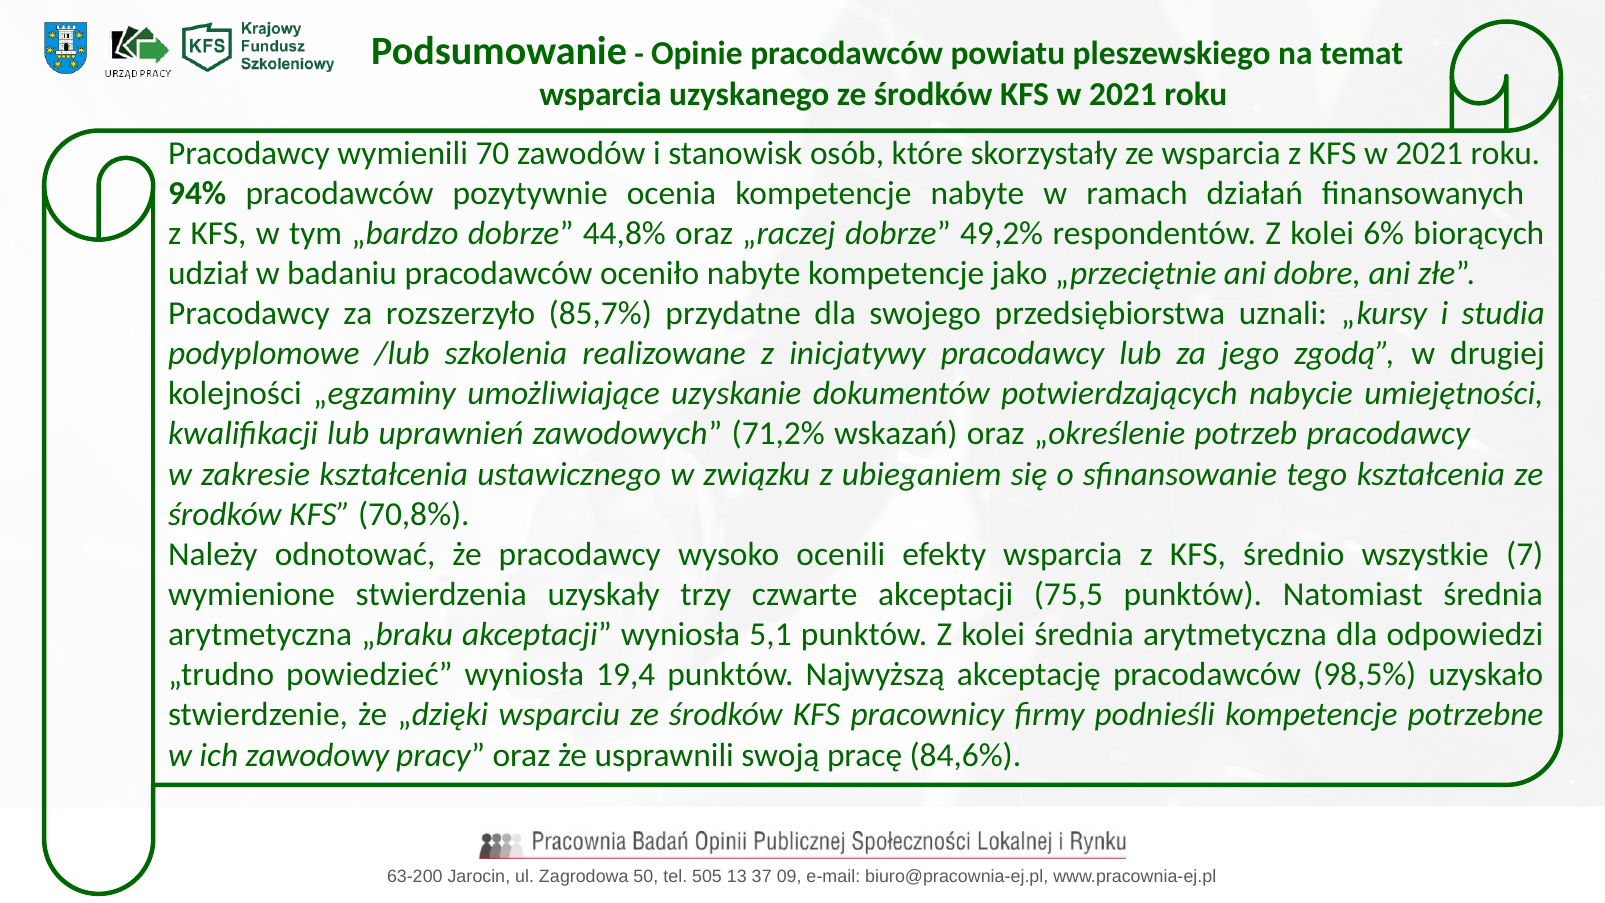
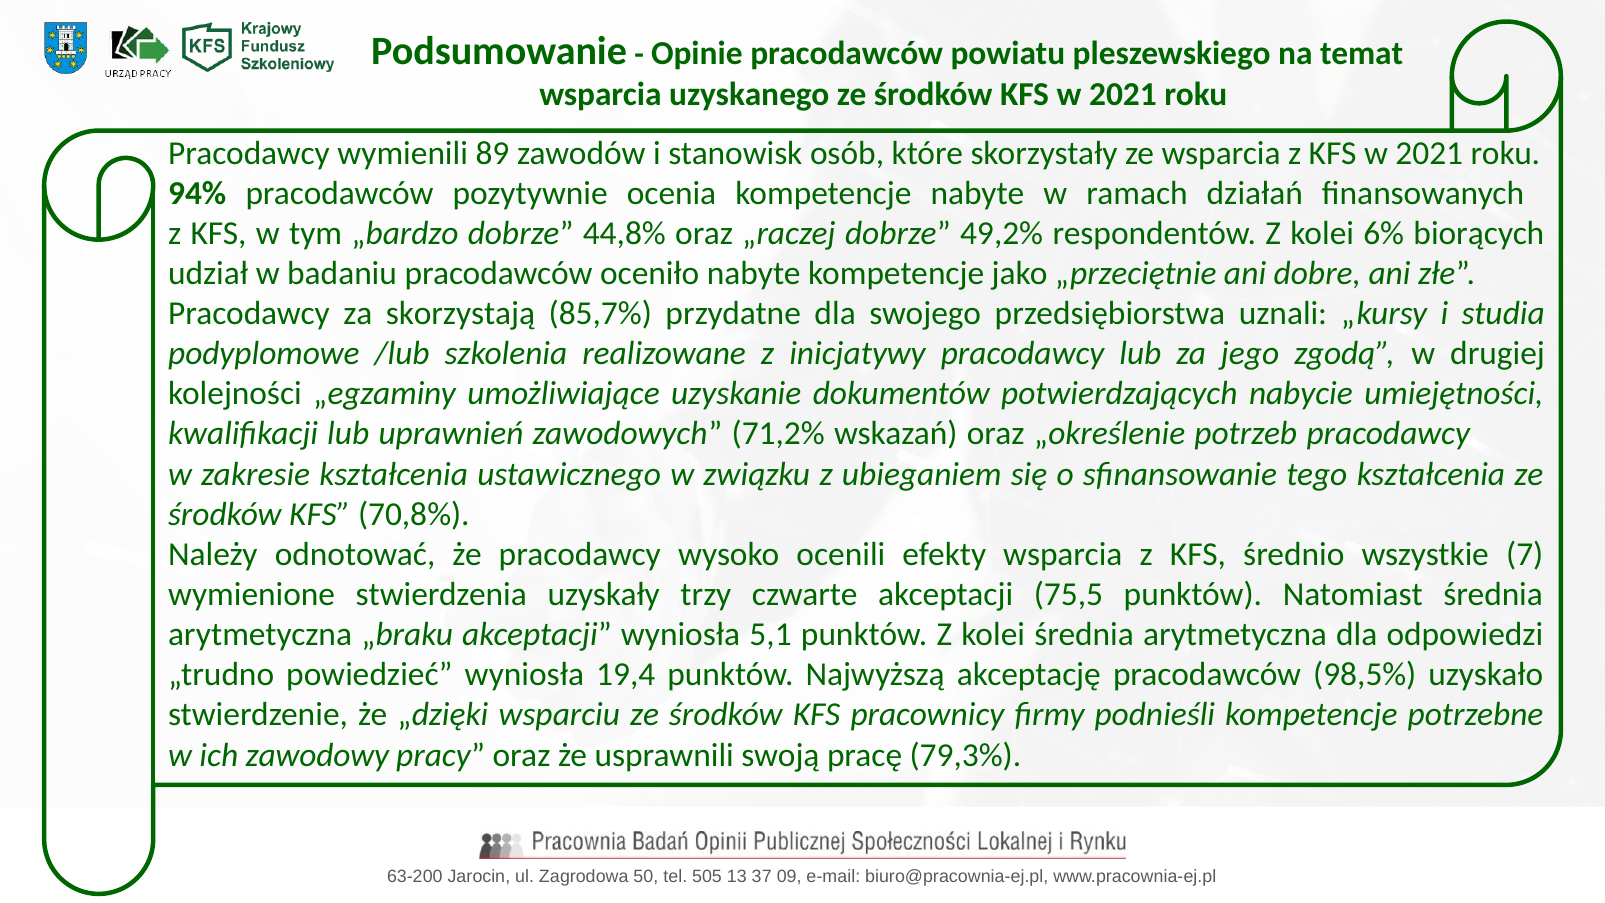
70: 70 -> 89 (493, 153)
rozszerzyło: rozszerzyło -> skorzystają (460, 314)
84,6%: 84,6% -> 79,3% (965, 755)
